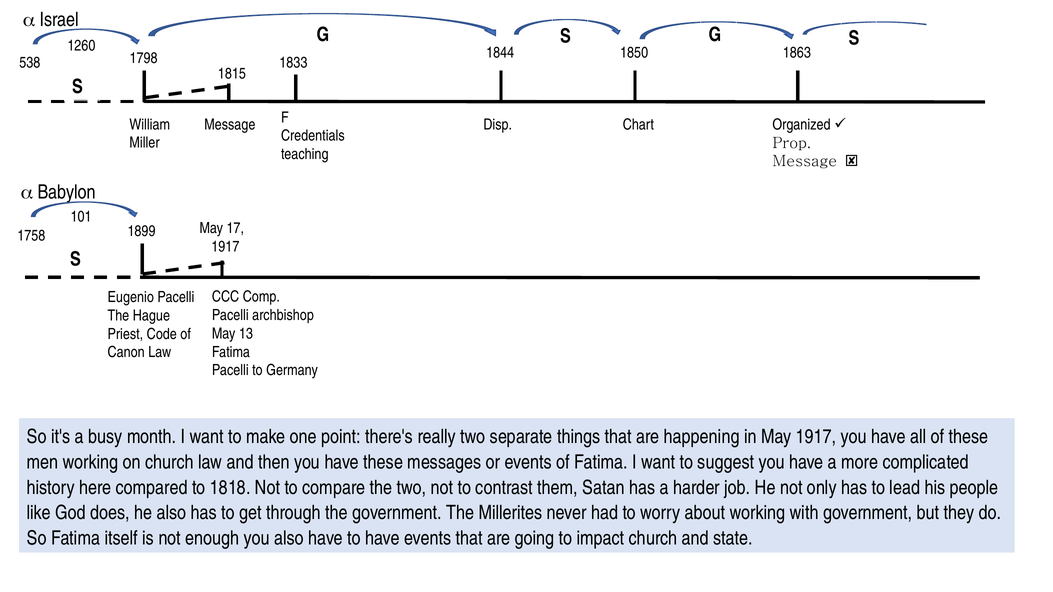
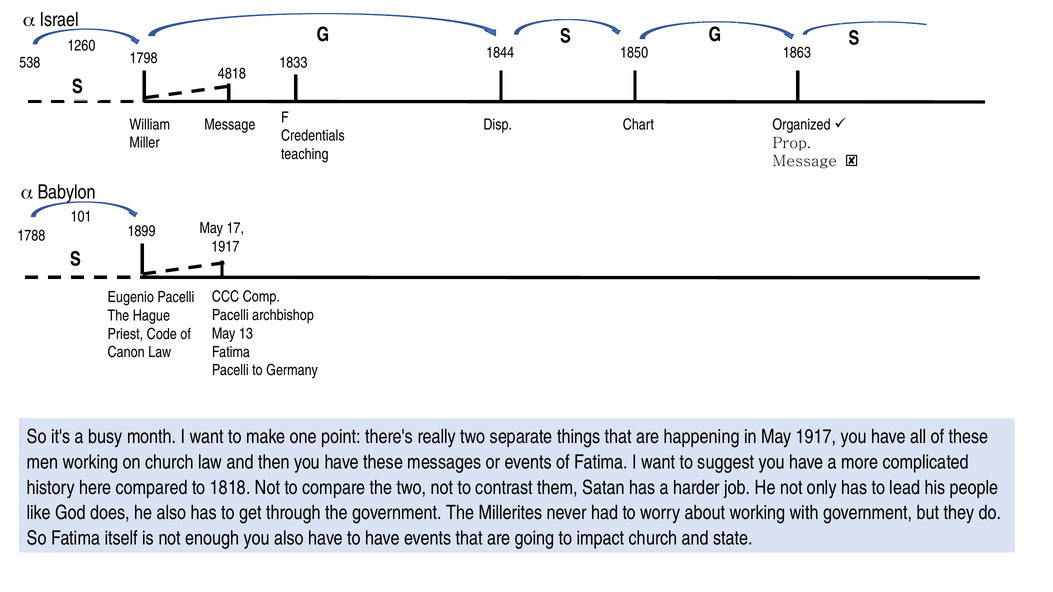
1815: 1815 -> 4818 (232, 74)
1758: 1758 -> 1788 (31, 236)
